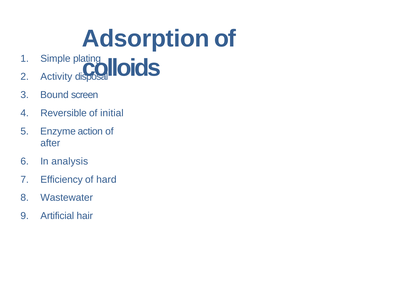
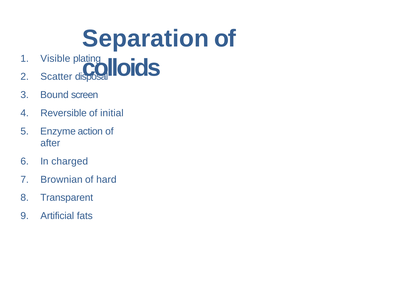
Adsorption: Adsorption -> Separation (146, 39)
Simple: Simple -> Visible (55, 59)
Activity: Activity -> Scatter (56, 77)
analysis: analysis -> charged (70, 161)
Efficiency: Efficiency -> Brownian (62, 180)
Wastewater: Wastewater -> Transparent (67, 198)
hair: hair -> fats (85, 216)
